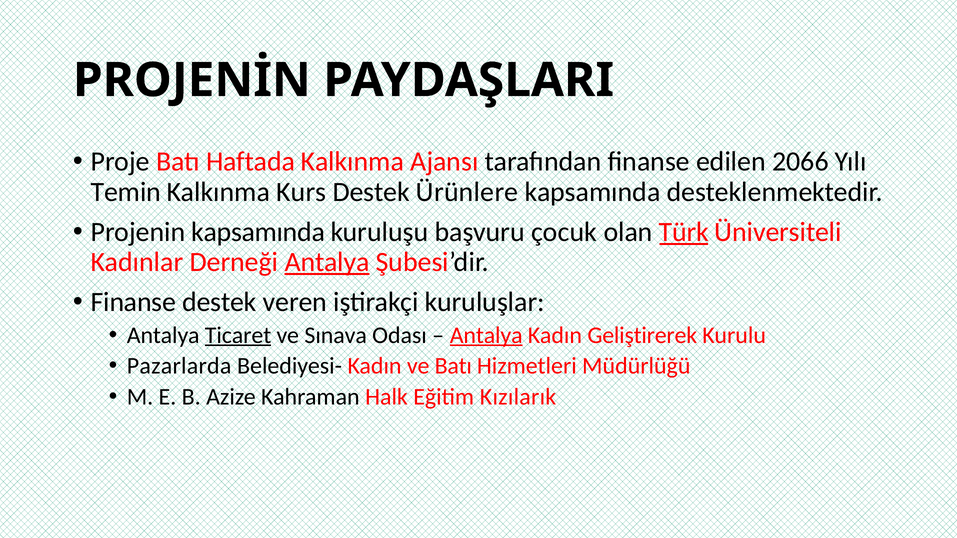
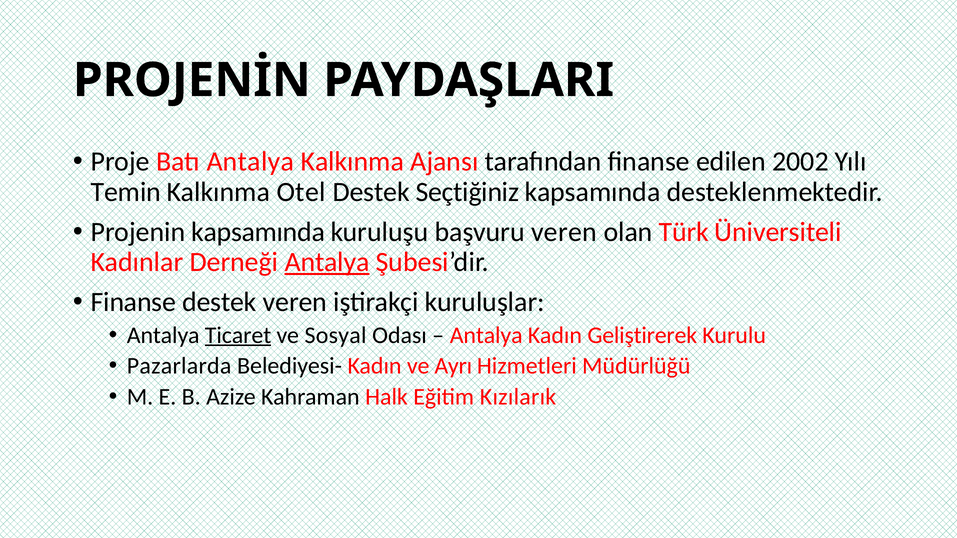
Batı Haftada: Haftada -> Antalya (250, 162)
2066: 2066 -> 2002 (800, 162)
Kurs: Kurs -> Otel (301, 192)
Ürünlere: Ürünlere -> Seçtiğiniz (467, 192)
başvuru çocuk: çocuk -> veren (564, 232)
Türk underline: present -> none (684, 232)
Sınava: Sınava -> Sosyal (336, 335)
Antalya underline: present -> none (486, 335)
ve Batı: Batı -> Ayrı (453, 366)
